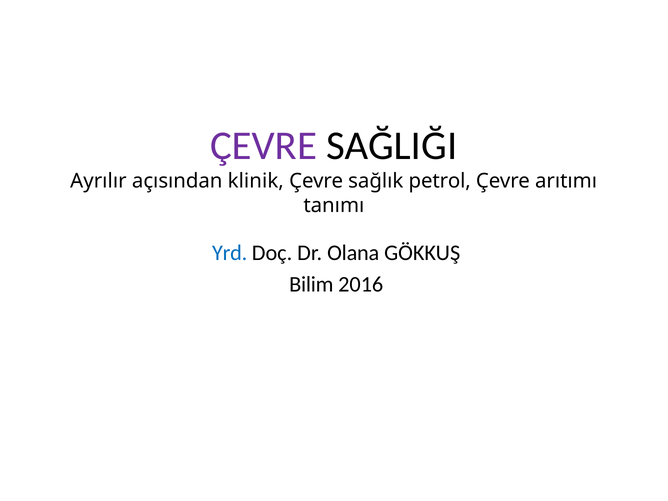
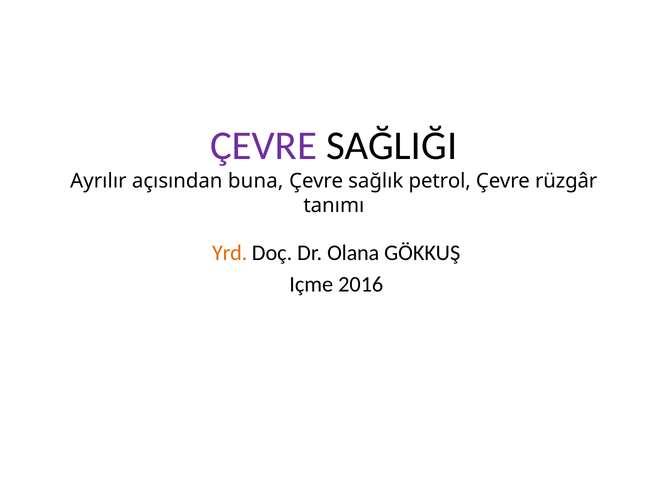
klinik: klinik -> buna (256, 181)
arıtımı: arıtımı -> rüzgâr (566, 181)
Yrd colour: blue -> orange (230, 253)
Bilim: Bilim -> Içme (311, 284)
